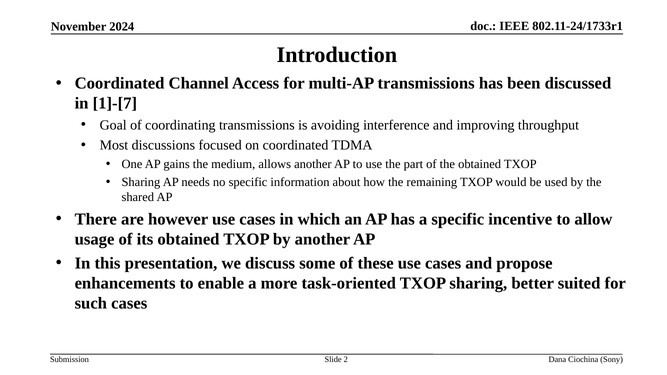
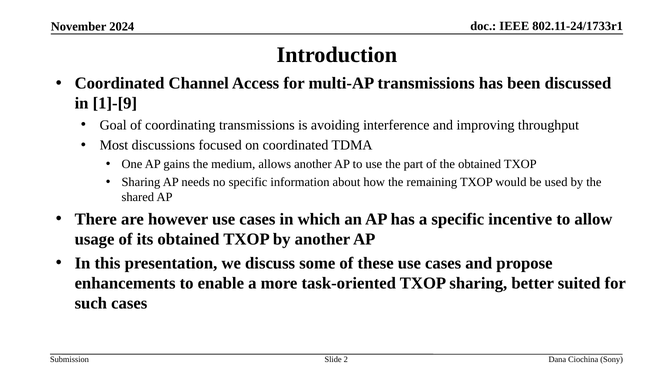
1]-[7: 1]-[7 -> 1]-[9 (115, 104)
